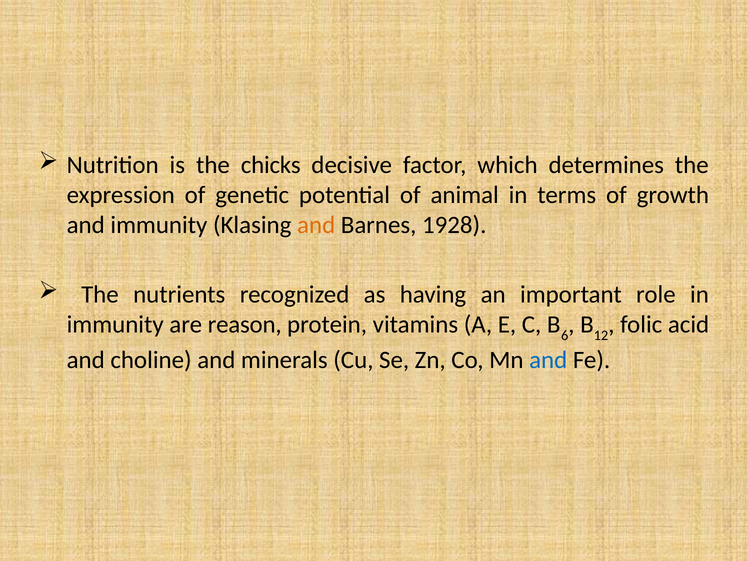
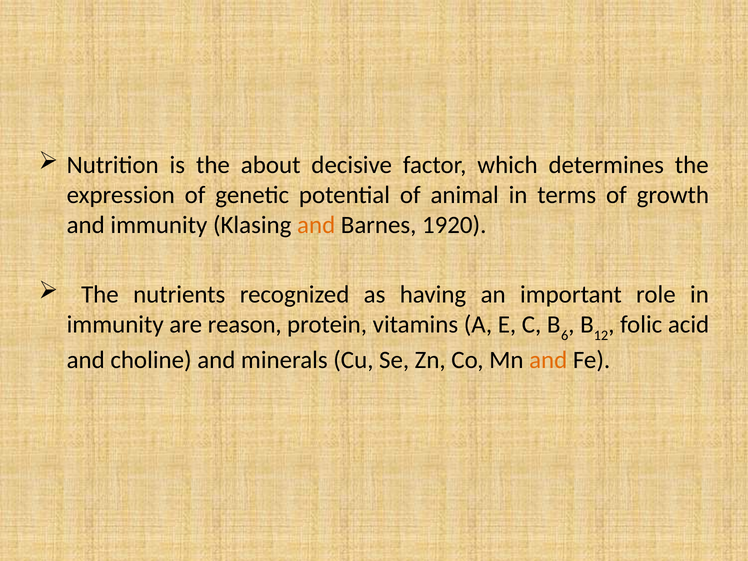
chicks: chicks -> about (271, 165)
1928: 1928 -> 1920 (454, 225)
and colour: blue -> orange (548, 360)
